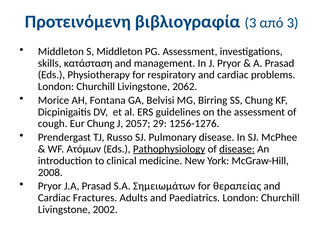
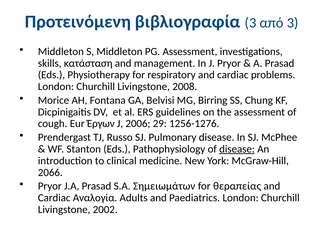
2062: 2062 -> 2008 (185, 87)
Eur Chung: Chung -> Έργων (101, 124)
2057: 2057 -> 2006 (138, 124)
Ατόμων: Ατόμων -> Stanton (84, 149)
Pathophysiology underline: present -> none (169, 149)
2008: 2008 -> 2066 (50, 173)
Fractures: Fractures -> Αναλογία (95, 198)
